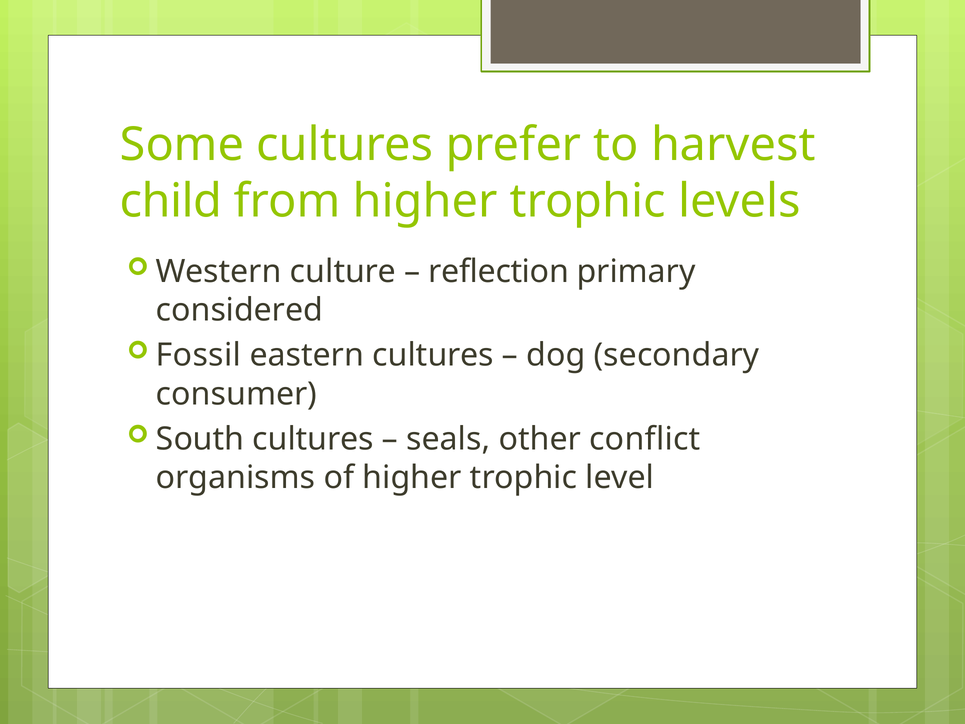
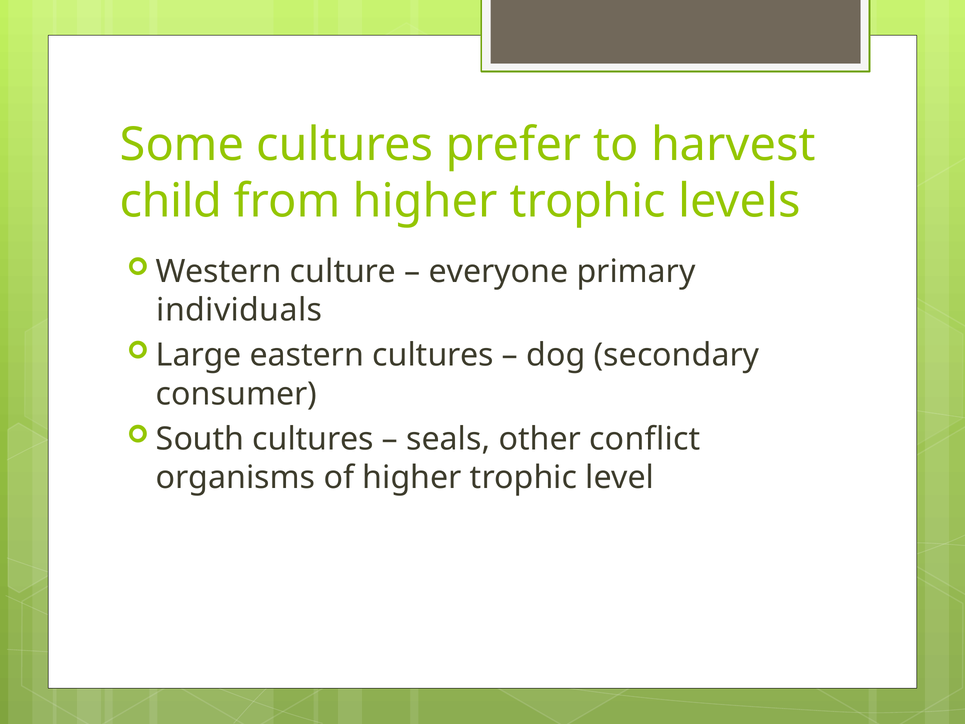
reflection: reflection -> everyone (498, 272)
considered: considered -> individuals (239, 310)
Fossil: Fossil -> Large (199, 355)
